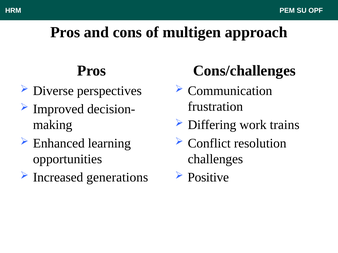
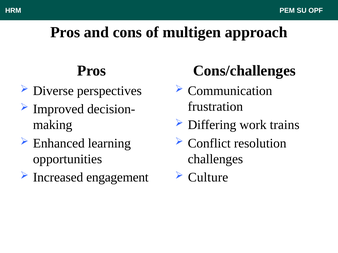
generations: generations -> engagement (117, 178)
Positive: Positive -> Culture (208, 178)
